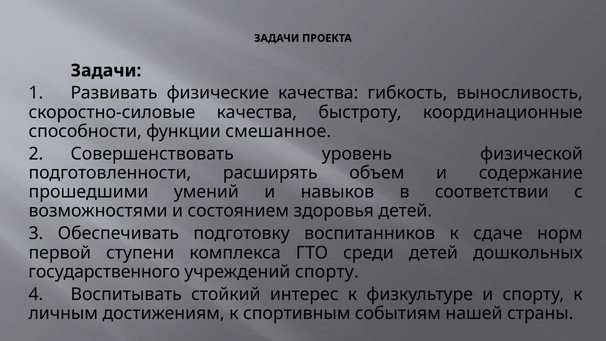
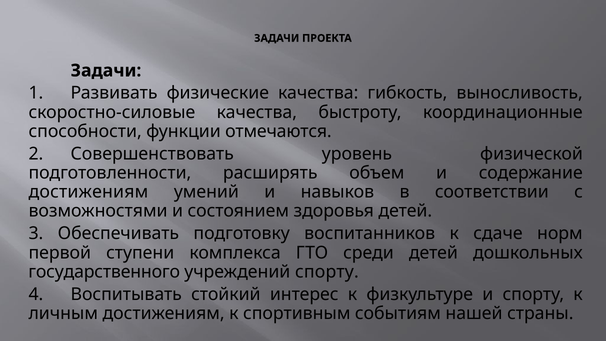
смешанное: смешанное -> отмечаются (278, 131)
прошедшими: прошедшими -> достижениям (88, 192)
